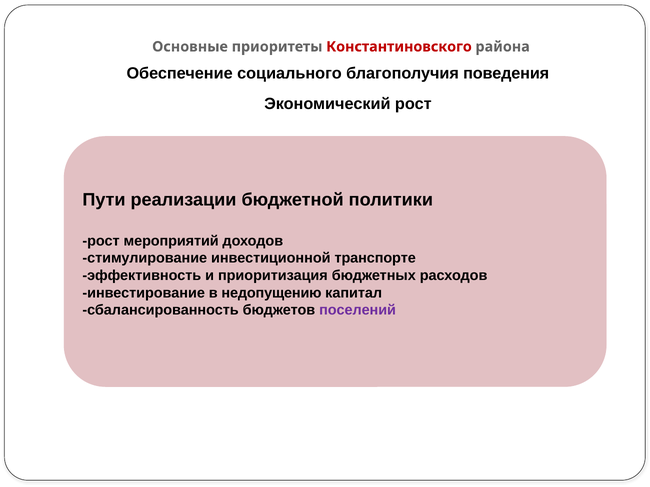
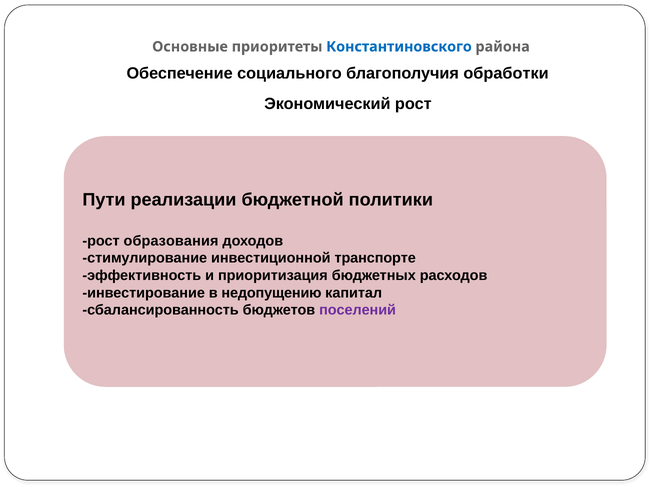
Константиновского colour: red -> blue (399, 47)
поведения: поведения -> обработки (506, 74)
мероприятий: мероприятий -> образования (171, 241)
